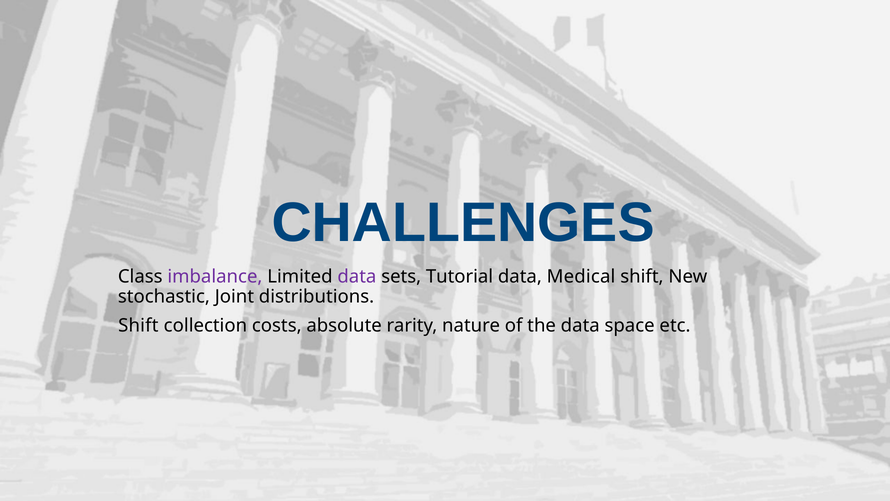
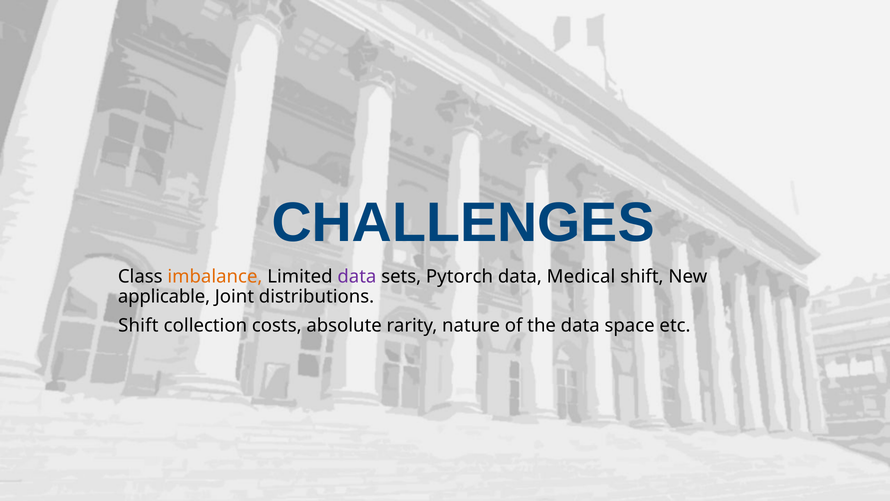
imbalance colour: purple -> orange (215, 276)
Tutorial: Tutorial -> Pytorch (459, 276)
stochastic: stochastic -> applicable (164, 296)
